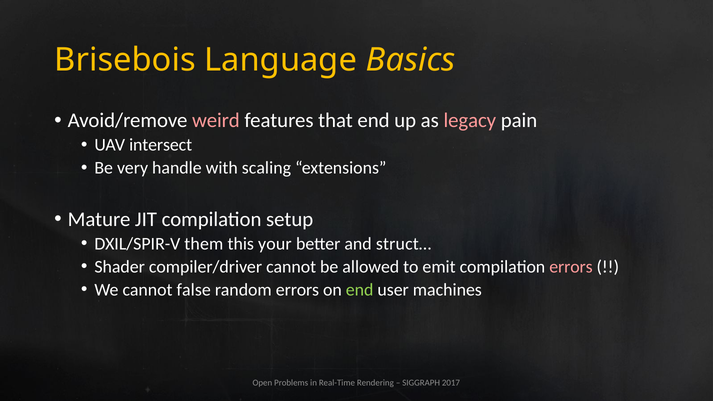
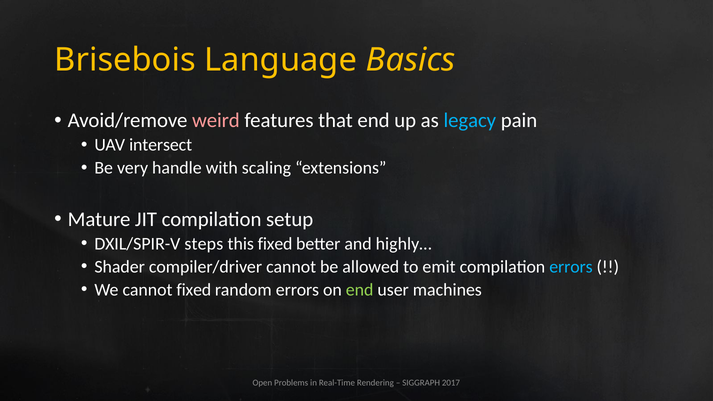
legacy colour: pink -> light blue (470, 121)
them: them -> steps (204, 244)
this your: your -> fixed (275, 244)
struct…: struct… -> highly… (404, 244)
errors colour: pink -> light blue (571, 267)
cannot false: false -> fixed (194, 290)
